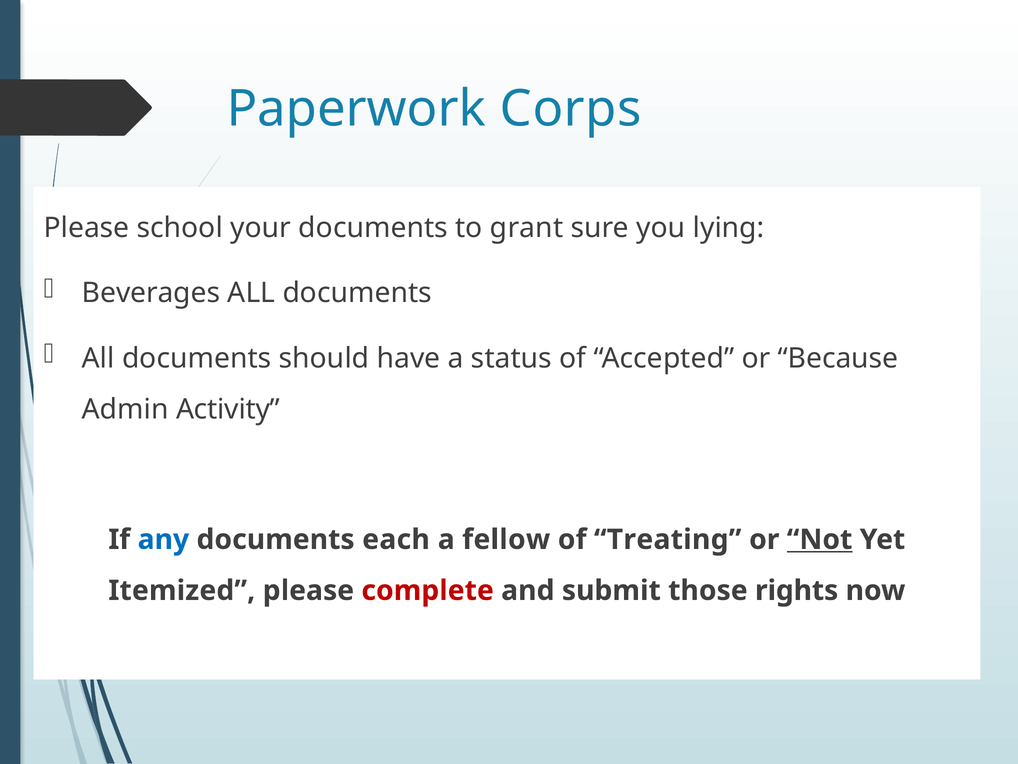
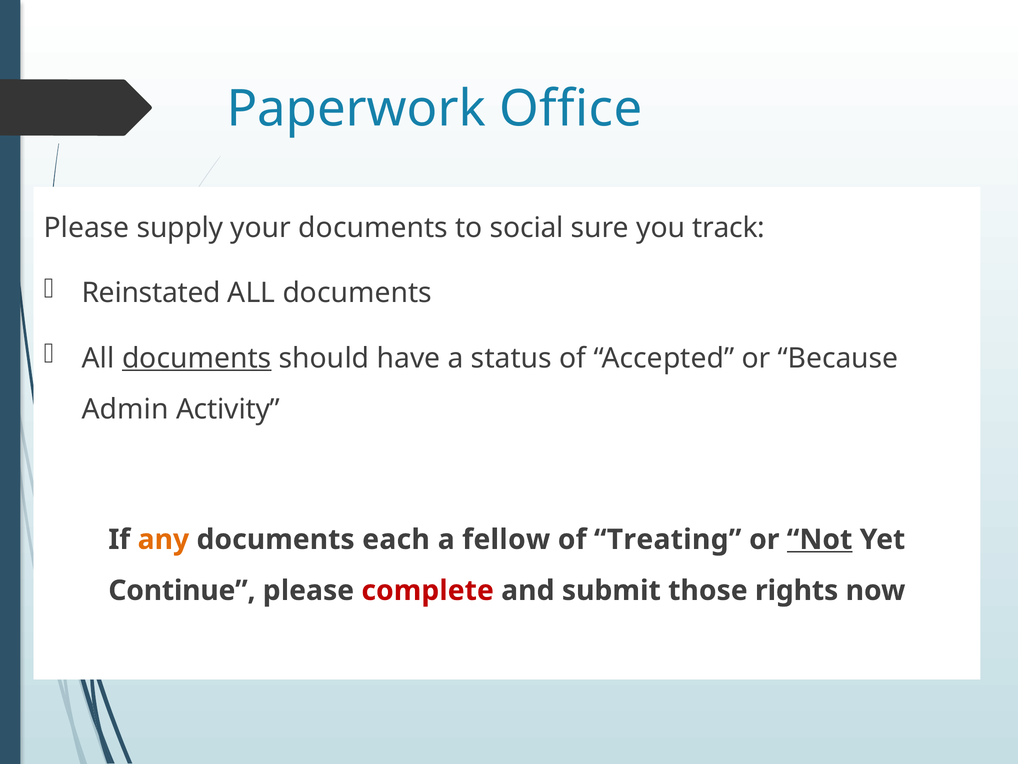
Corps: Corps -> Office (571, 109)
school: school -> supply (180, 228)
grant: grant -> social (527, 228)
lying: lying -> track (729, 228)
Beverages: Beverages -> Reinstated (151, 293)
documents underline: none -> present (197, 358)
any colour: blue -> orange (163, 539)
Itemized: Itemized -> Continue (182, 590)
